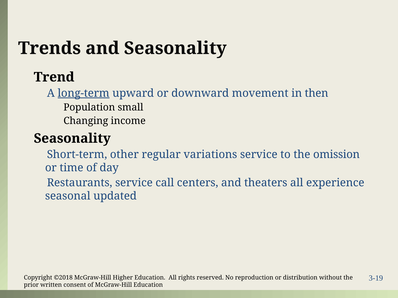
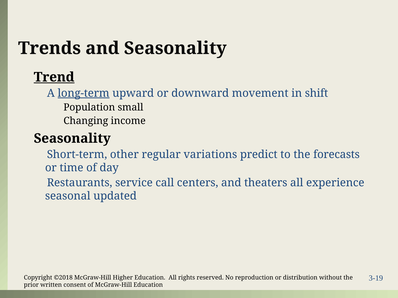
Trend underline: none -> present (54, 77)
then: then -> shift (317, 93)
variations service: service -> predict (259, 155)
omission: omission -> forecasts (336, 155)
